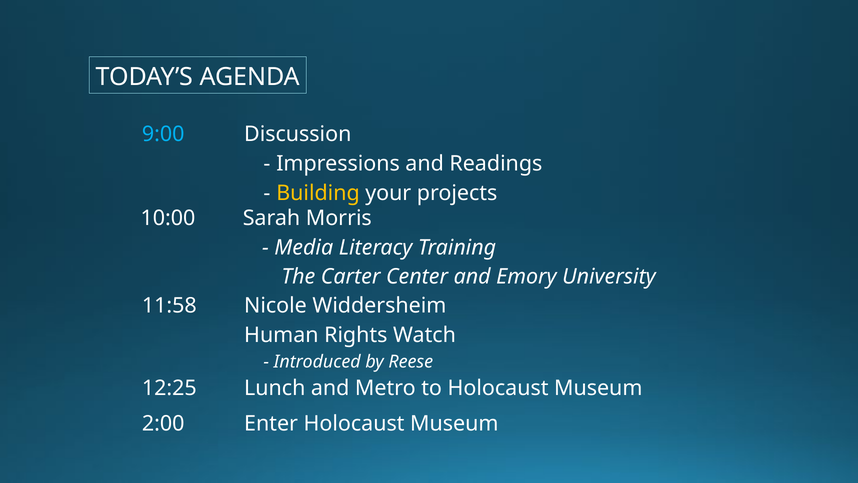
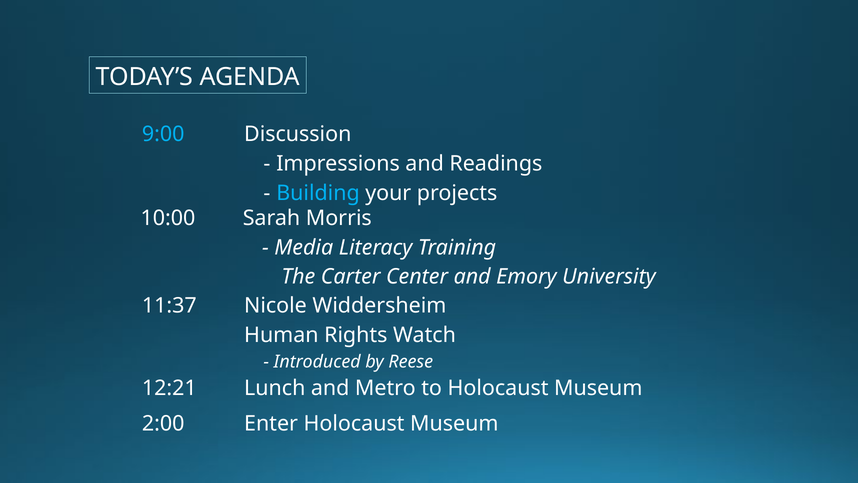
Building colour: yellow -> light blue (318, 193)
11:58: 11:58 -> 11:37 (169, 305)
12:25: 12:25 -> 12:21 (169, 388)
